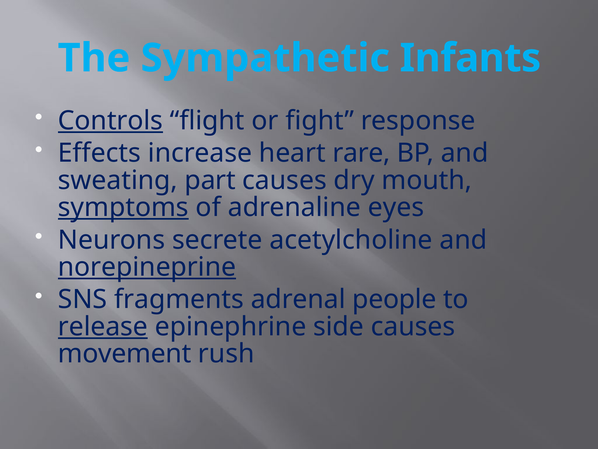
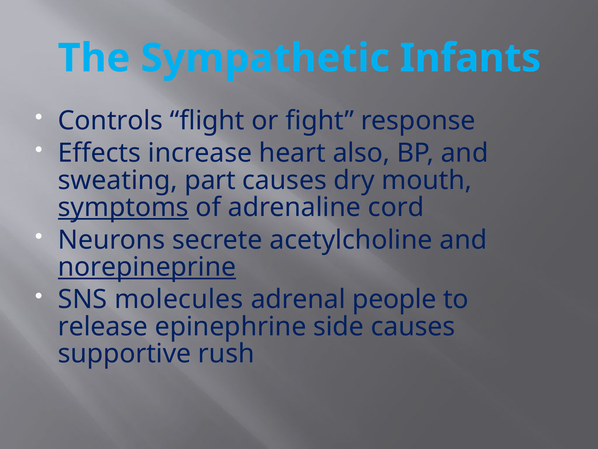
Controls underline: present -> none (110, 121)
rare: rare -> also (361, 153)
eyes: eyes -> cord (396, 207)
fragments: fragments -> molecules (179, 299)
release underline: present -> none (103, 326)
movement: movement -> supportive (125, 353)
